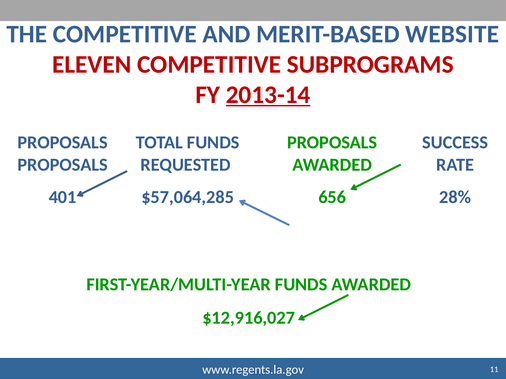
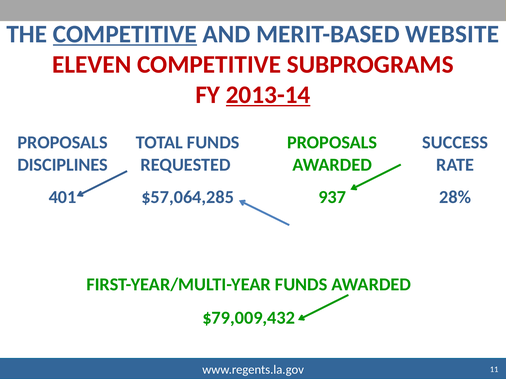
COMPETITIVE underline: none -> present (125, 34)
PROPOSALS: PROPOSALS -> DISCIPLINES (63, 165)
656: 656 -> 937 (332, 197)
$12,916,027: $12,916,027 -> $79,009,432 (249, 318)
